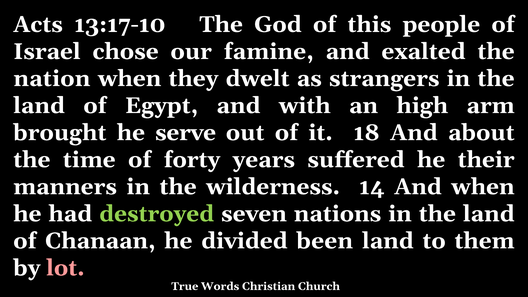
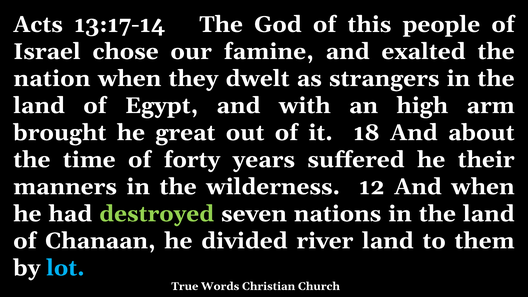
13:17-10: 13:17-10 -> 13:17-14 (120, 24)
serve: serve -> great (185, 133)
14: 14 -> 12 (372, 187)
been: been -> river (325, 241)
lot colour: pink -> light blue (65, 268)
